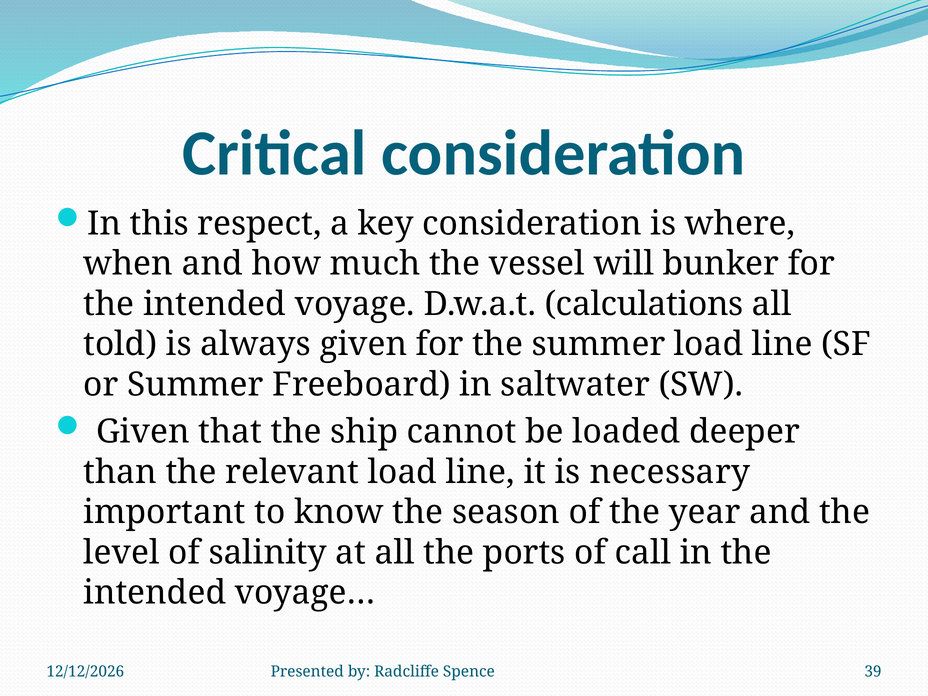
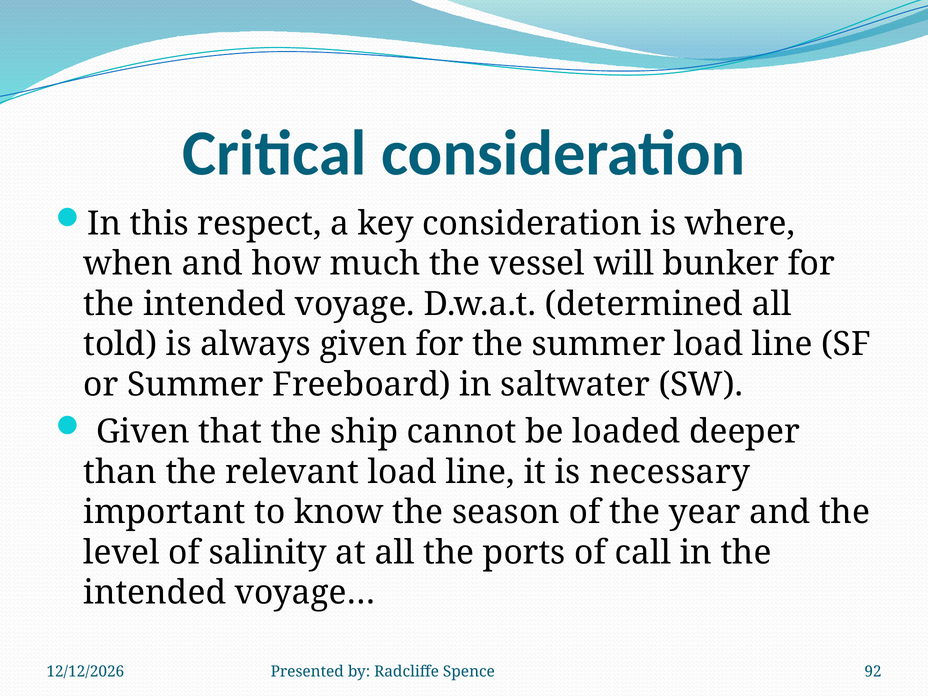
calculations: calculations -> determined (644, 304)
39: 39 -> 92 (873, 671)
